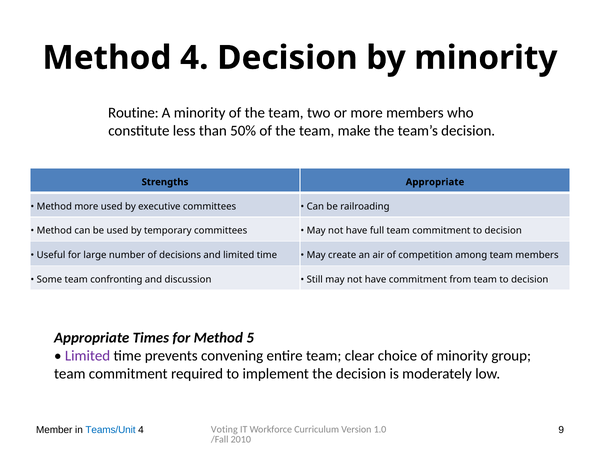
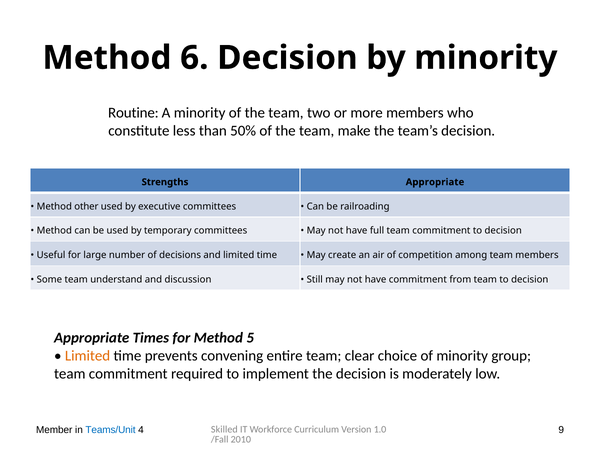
Method 4: 4 -> 6 (194, 58)
Method more: more -> other (86, 206)
confronting: confronting -> understand (116, 279)
Limited colour: purple -> orange (88, 356)
Voting: Voting -> Skilled (224, 430)
